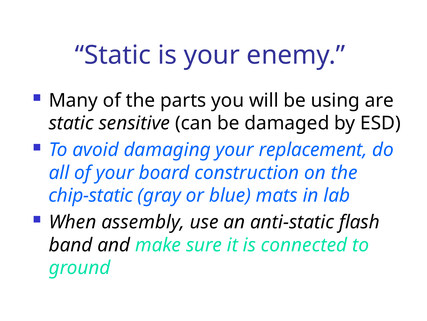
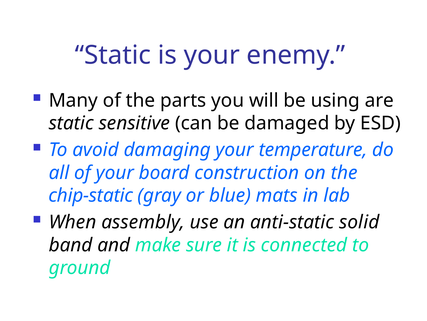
replacement: replacement -> temperature (313, 150)
flash: flash -> solid (359, 222)
